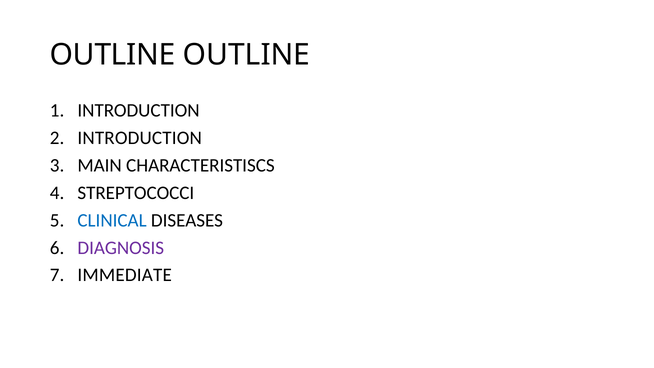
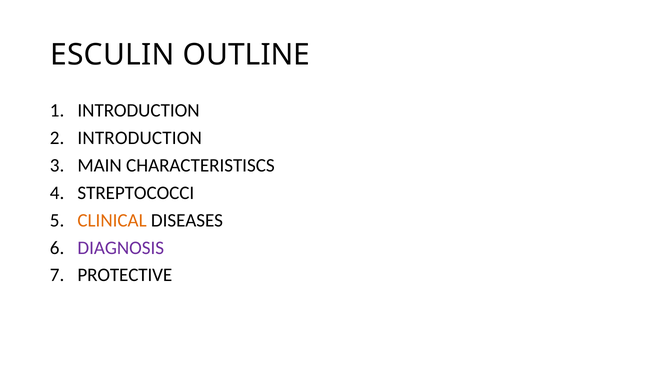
OUTLINE: OUTLINE -> ESCULIN (112, 55)
CLINICAL colour: blue -> orange (112, 220)
IMMEDIATE: IMMEDIATE -> PROTECTIVE (125, 275)
